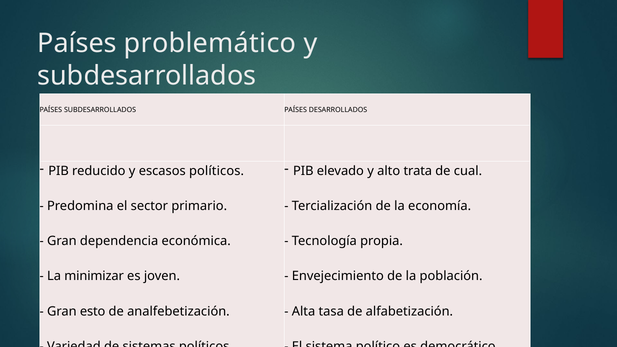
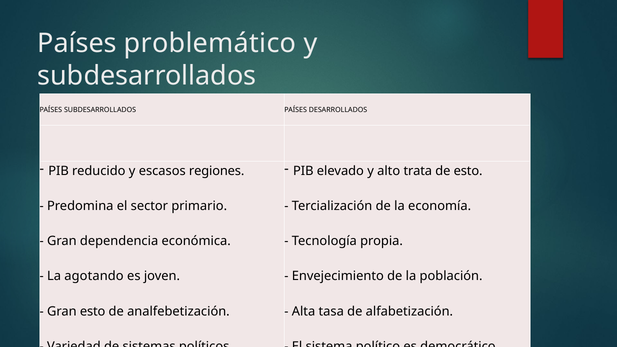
escasos políticos: políticos -> regiones (217, 171)
de cual: cual -> esto (468, 171)
minimizar: minimizar -> agotando (94, 276)
